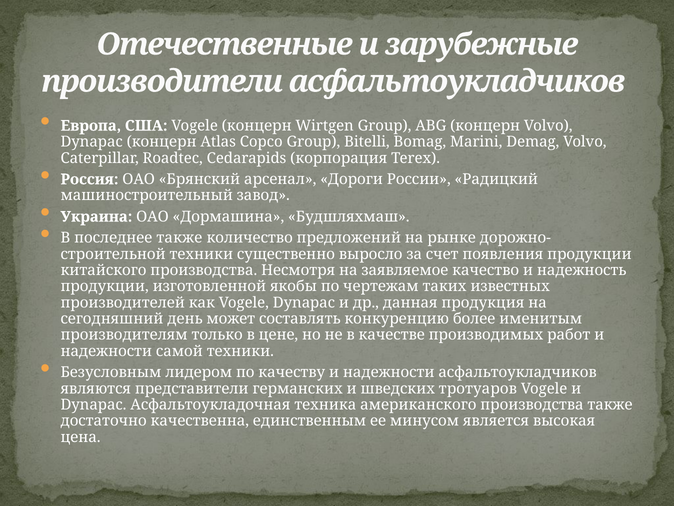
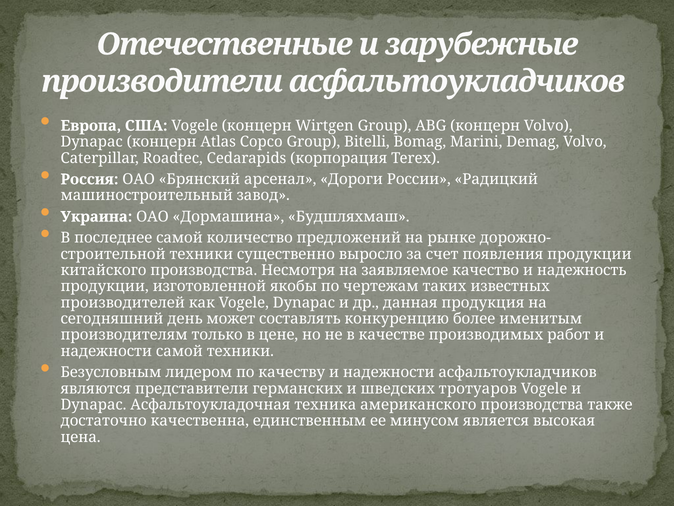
последнее также: также -> самой (179, 238)
